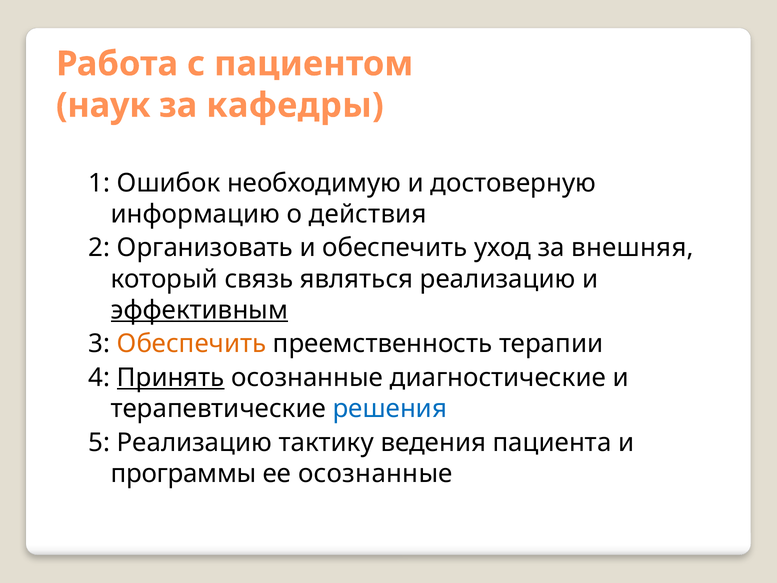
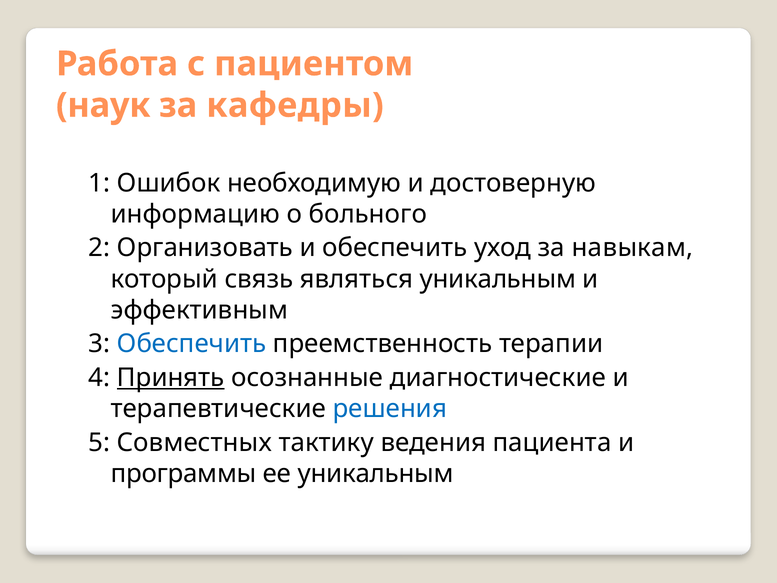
действия: действия -> больного (368, 214)
внешняя: внешняя -> навыкам (633, 248)
являться реализацию: реализацию -> уникальным (498, 279)
эффективным underline: present -> none (199, 310)
Обеспечить colour: orange -> blue (192, 344)
5 Реализацию: Реализацию -> Совместных (194, 442)
ее осознанные: осознанные -> уникальным (376, 473)
